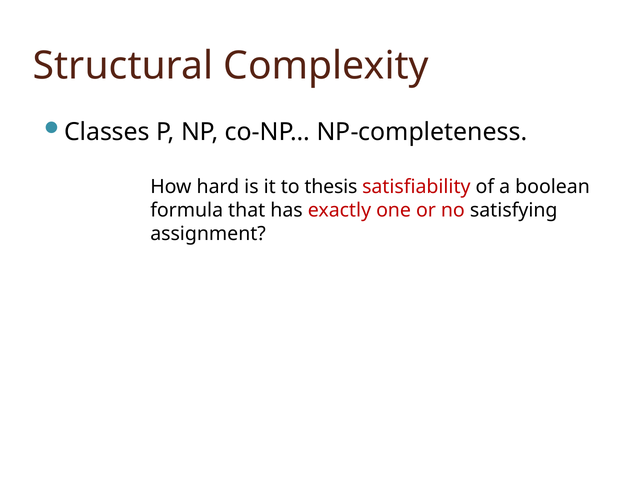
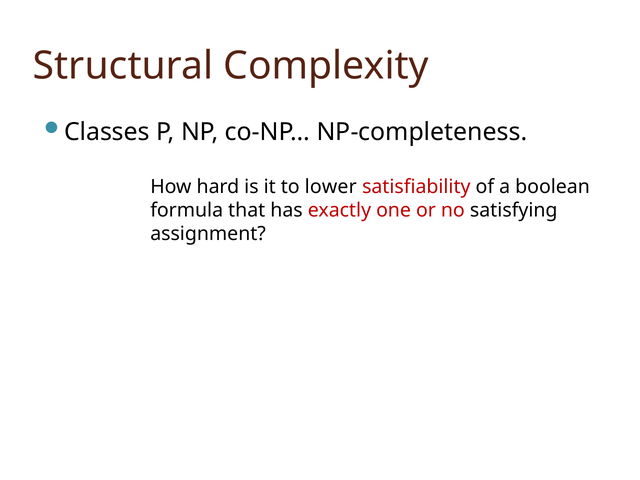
thesis: thesis -> lower (331, 187)
